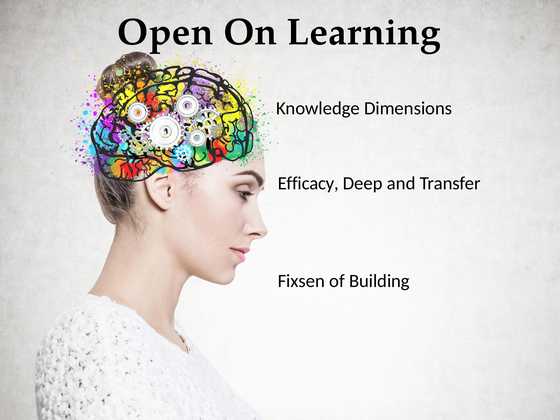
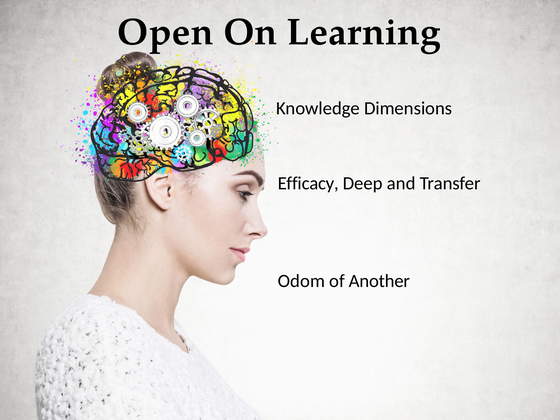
Fixsen: Fixsen -> Odom (301, 281)
Building: Building -> Another (379, 281)
